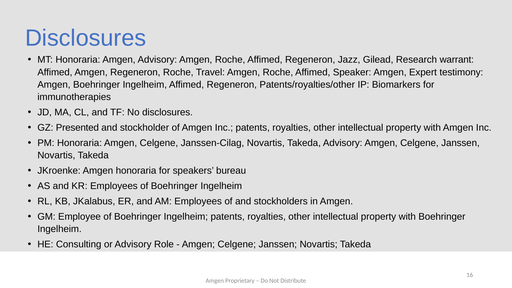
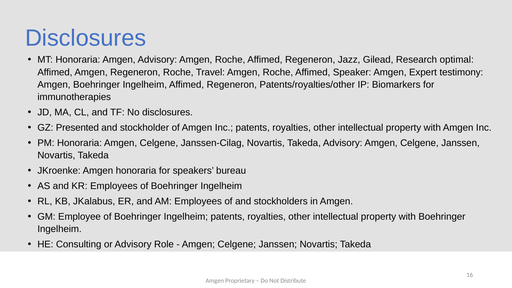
warrant: warrant -> optimal (457, 60)
